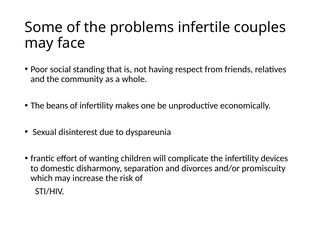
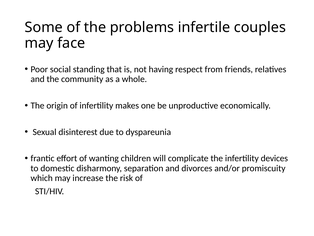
beans: beans -> origin (57, 105)
